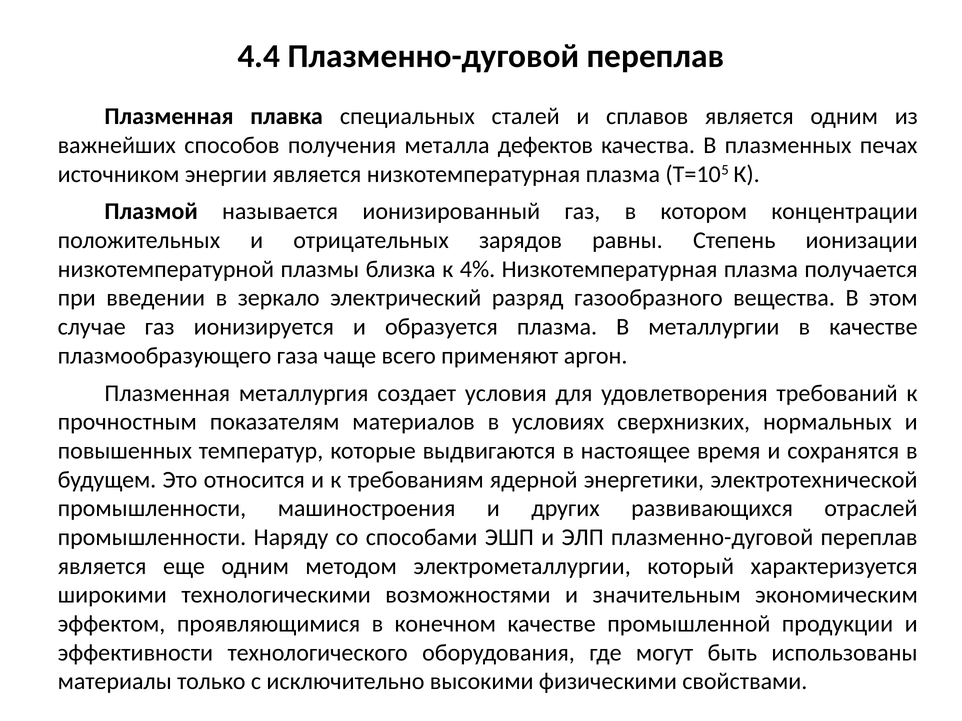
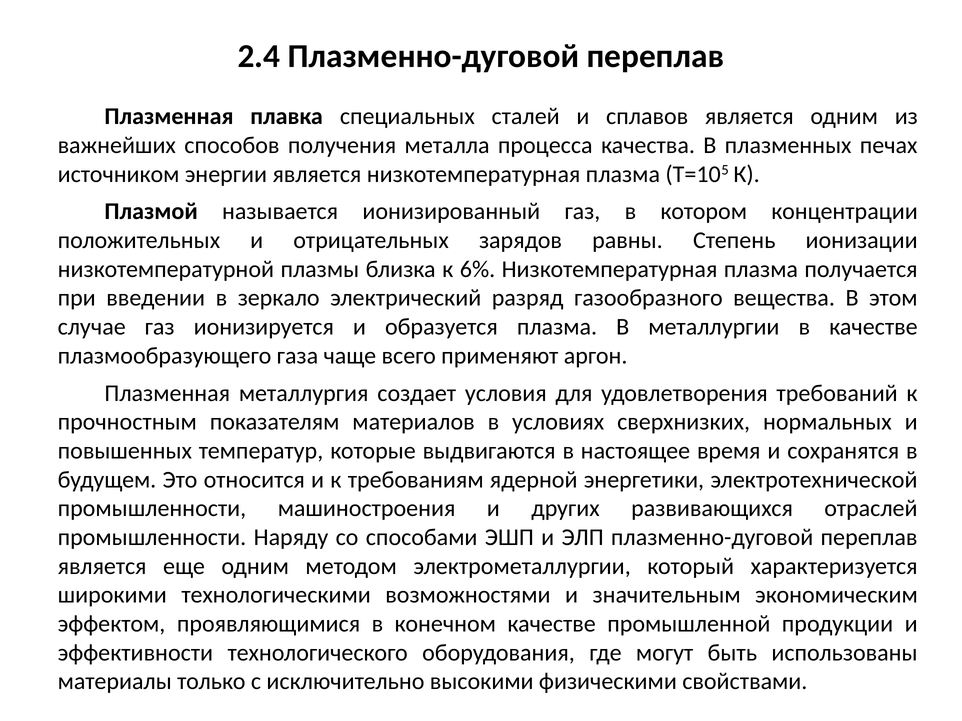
4.4: 4.4 -> 2.4 (259, 56)
дефектов: дефектов -> процесса (545, 145)
4%: 4% -> 6% (478, 269)
